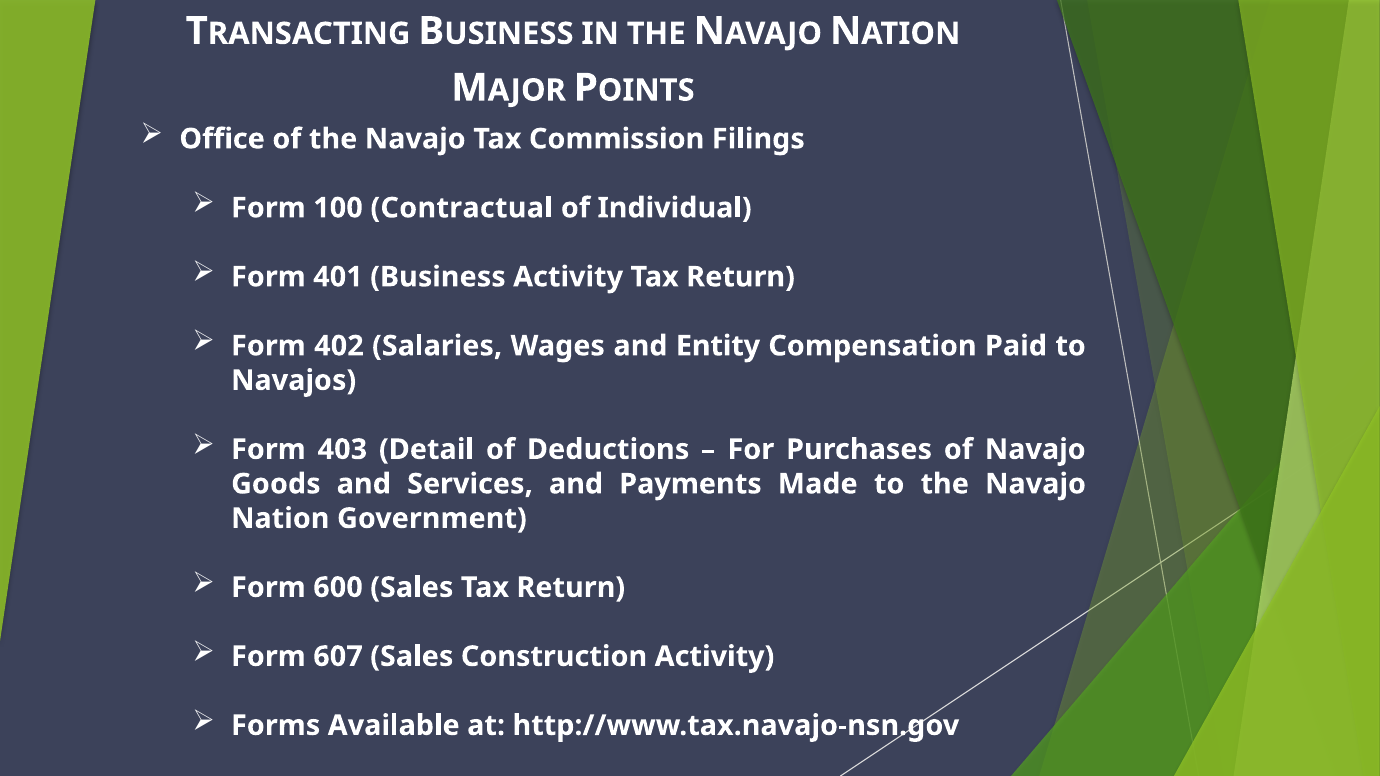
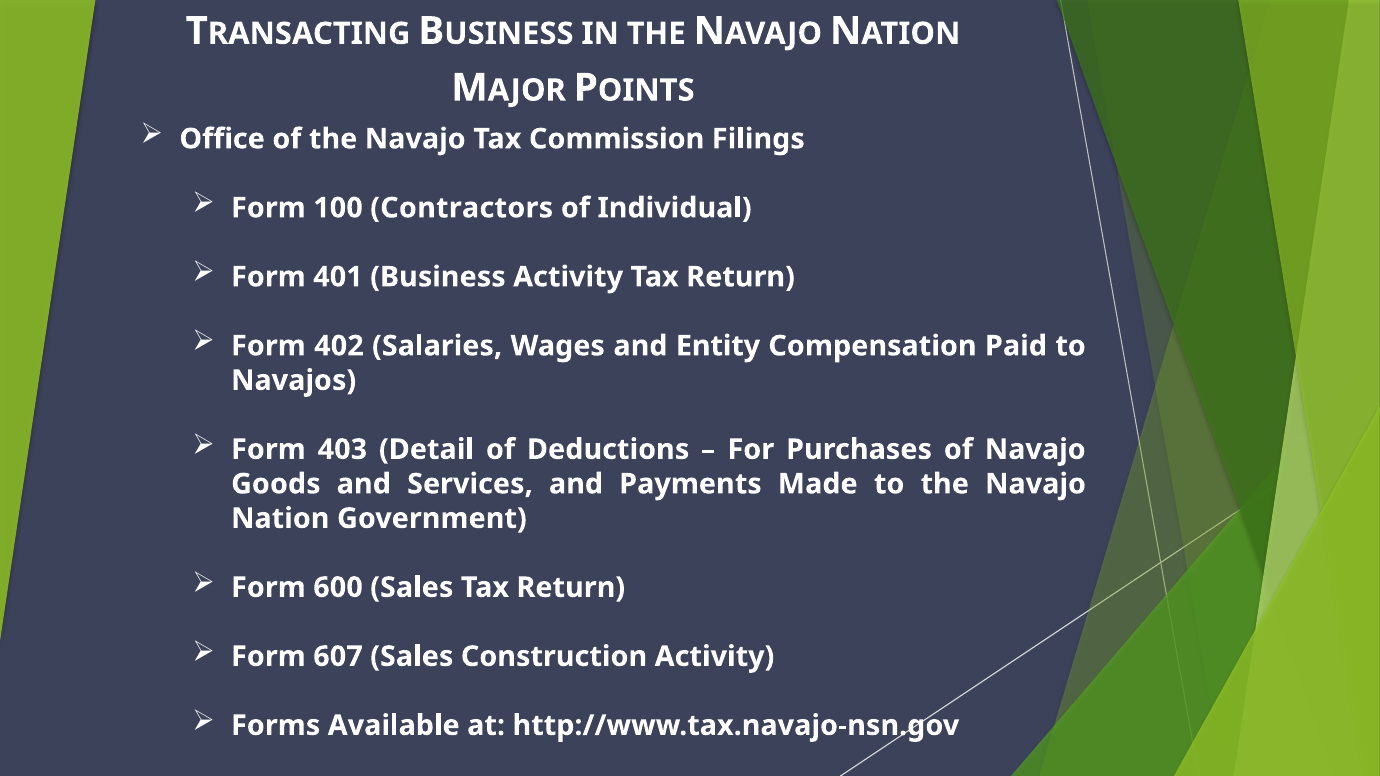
Contractual: Contractual -> Contractors (462, 208)
